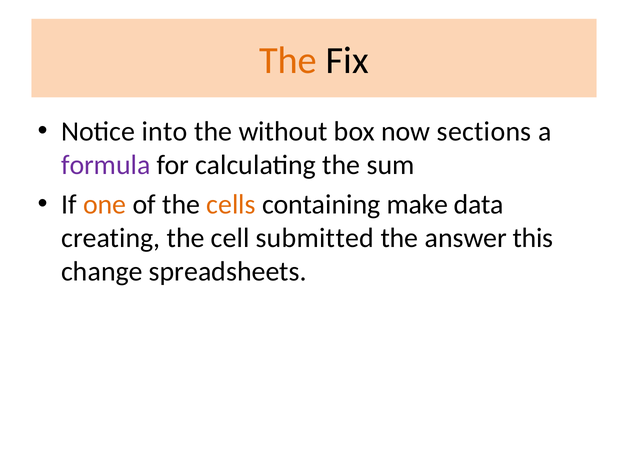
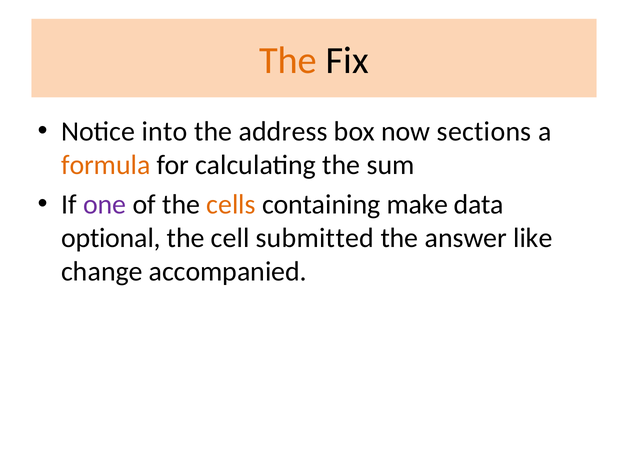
without: without -> address (283, 132)
formula colour: purple -> orange (106, 165)
one colour: orange -> purple (105, 204)
creating: creating -> optional (111, 238)
this: this -> like (533, 238)
spreadsheets: spreadsheets -> accompanied (228, 271)
